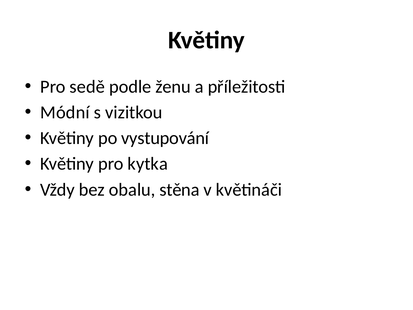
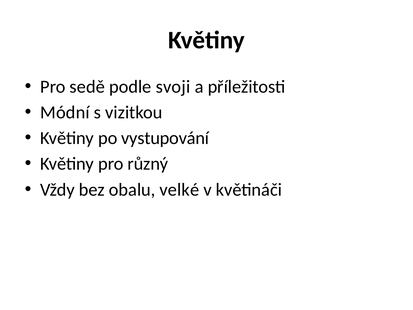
ženu: ženu -> svoji (173, 87)
kytka: kytka -> různý (148, 164)
stěna: stěna -> velké (179, 189)
